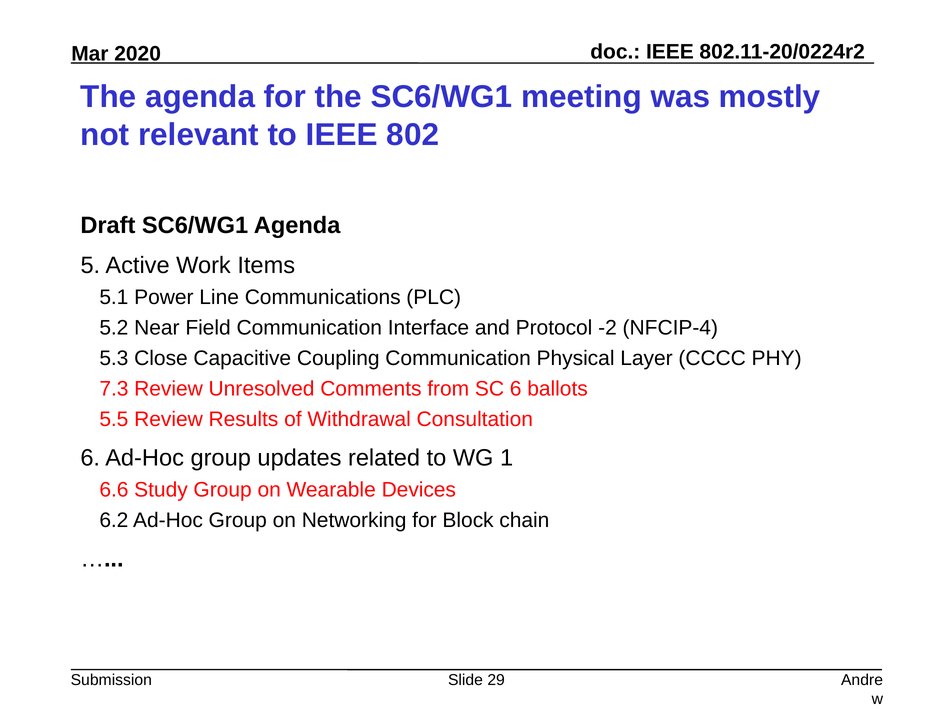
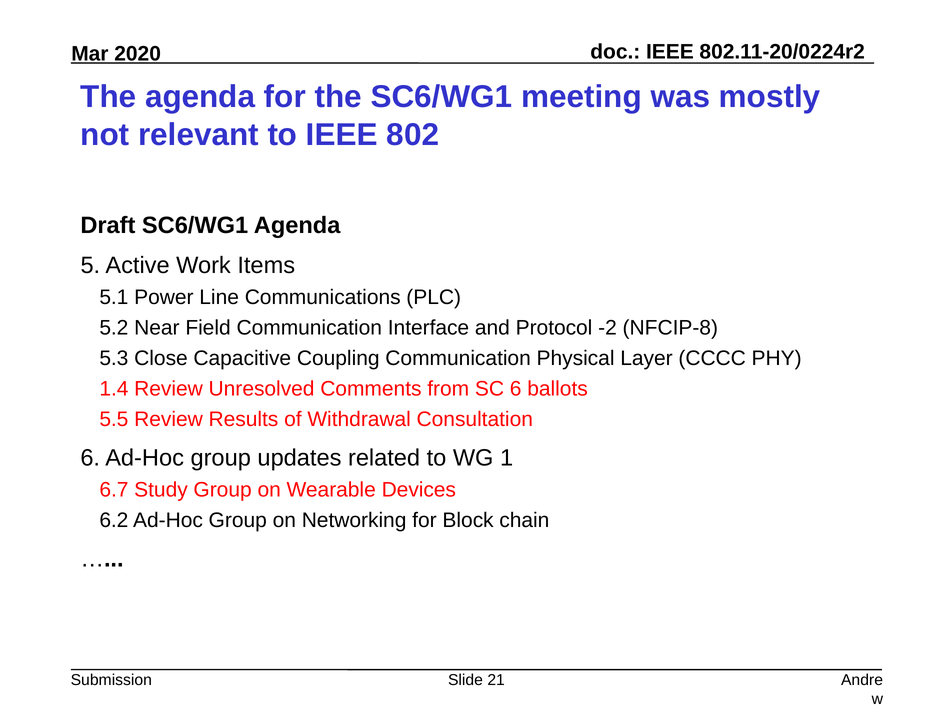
NFCIP-4: NFCIP-4 -> NFCIP-8 (670, 328)
7.3: 7.3 -> 1.4 (114, 389)
6.6: 6.6 -> 6.7 (114, 490)
29: 29 -> 21 (496, 680)
